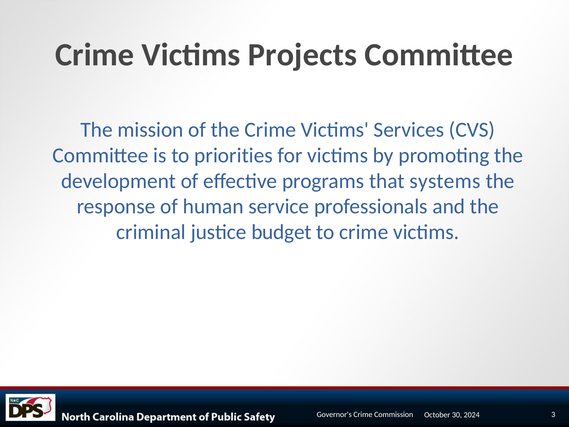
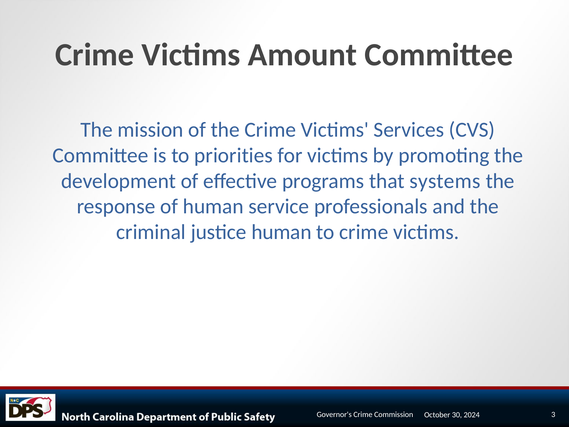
Projects: Projects -> Amount (302, 55)
justice budget: budget -> human (281, 232)
